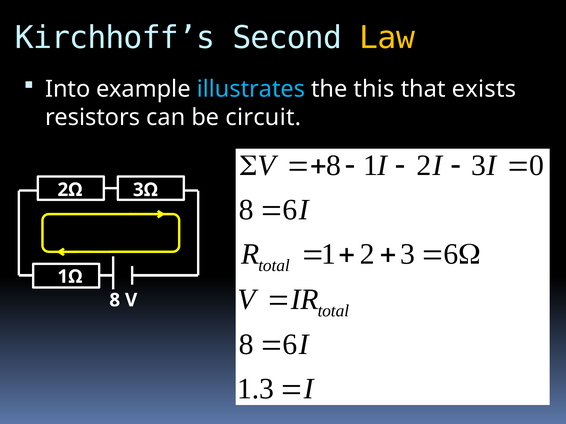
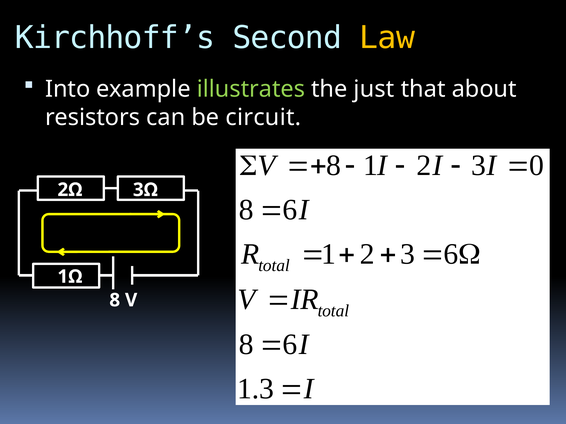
illustrates colour: light blue -> light green (251, 89)
this: this -> just (374, 89)
exists: exists -> about (484, 89)
